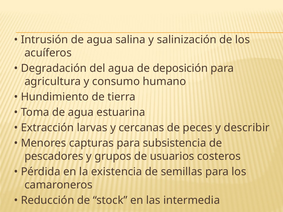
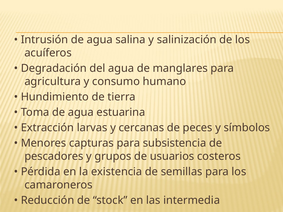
deposición: deposición -> manglares (180, 68)
describir: describir -> símbolos (247, 128)
